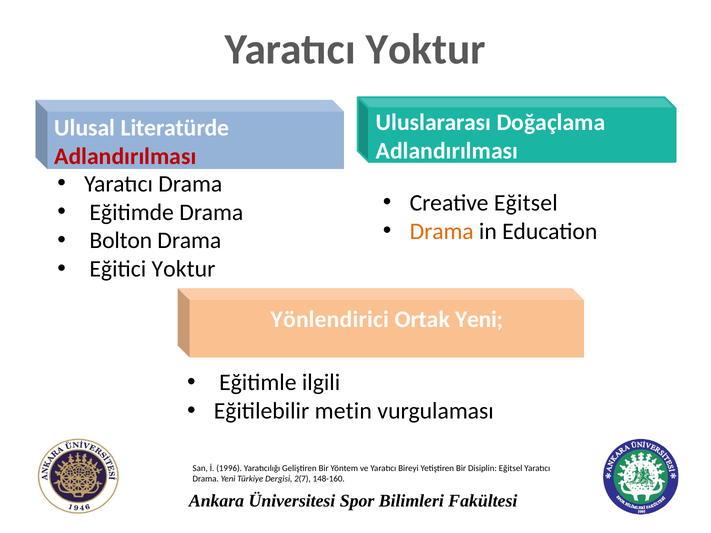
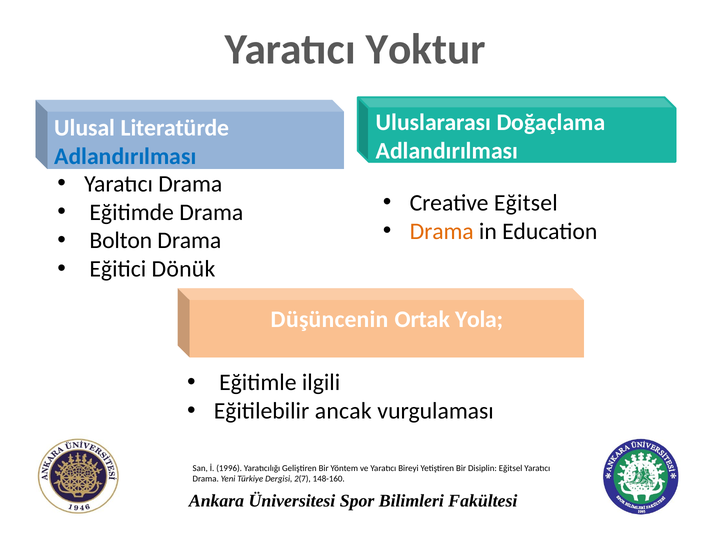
Adlandırılması colour: red -> blue (125, 156)
Eğitici Yoktur: Yoktur -> Dönük (183, 269)
Yönlendirici: Yönlendirici -> Düşüncenin (330, 320)
Ortak Yeni: Yeni -> Yola (479, 320)
metin: metin -> ancak (343, 411)
